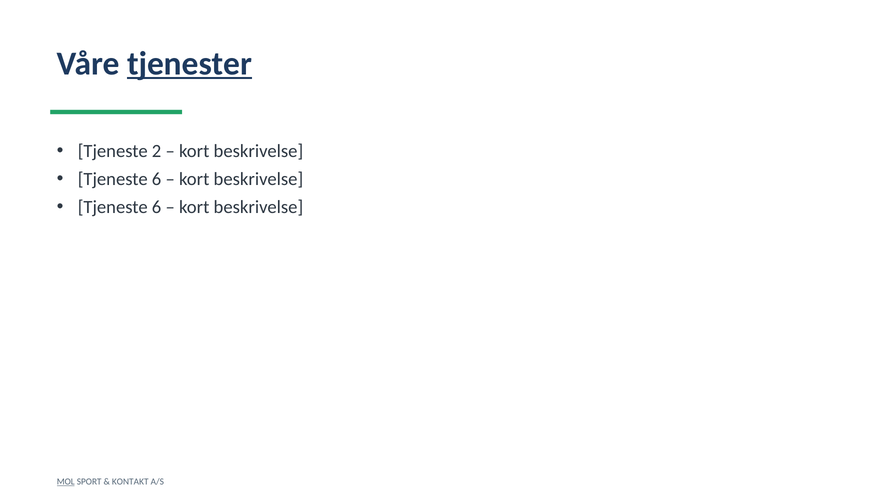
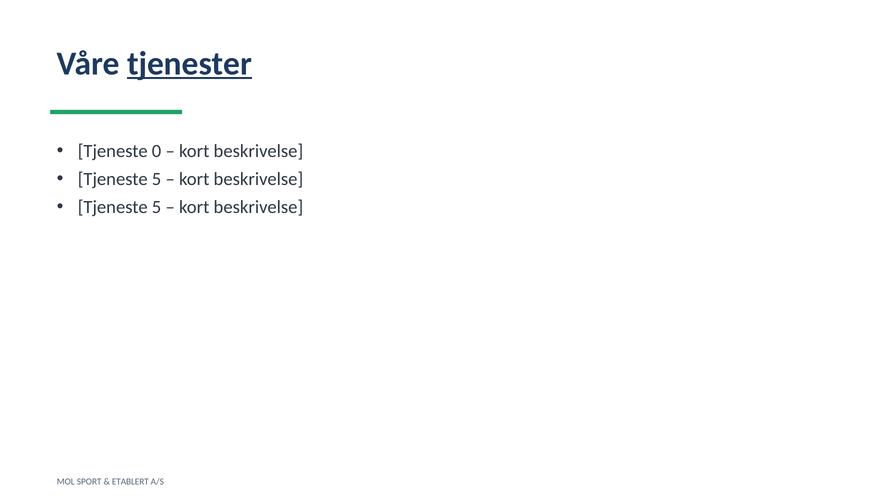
2: 2 -> 0 (157, 151)
6: 6 -> 5 (157, 179)
6: 6 -> 5 (157, 207)
MOL underline: present -> none (66, 482)
KONTAKT: KONTAKT -> ETABLERT (130, 482)
